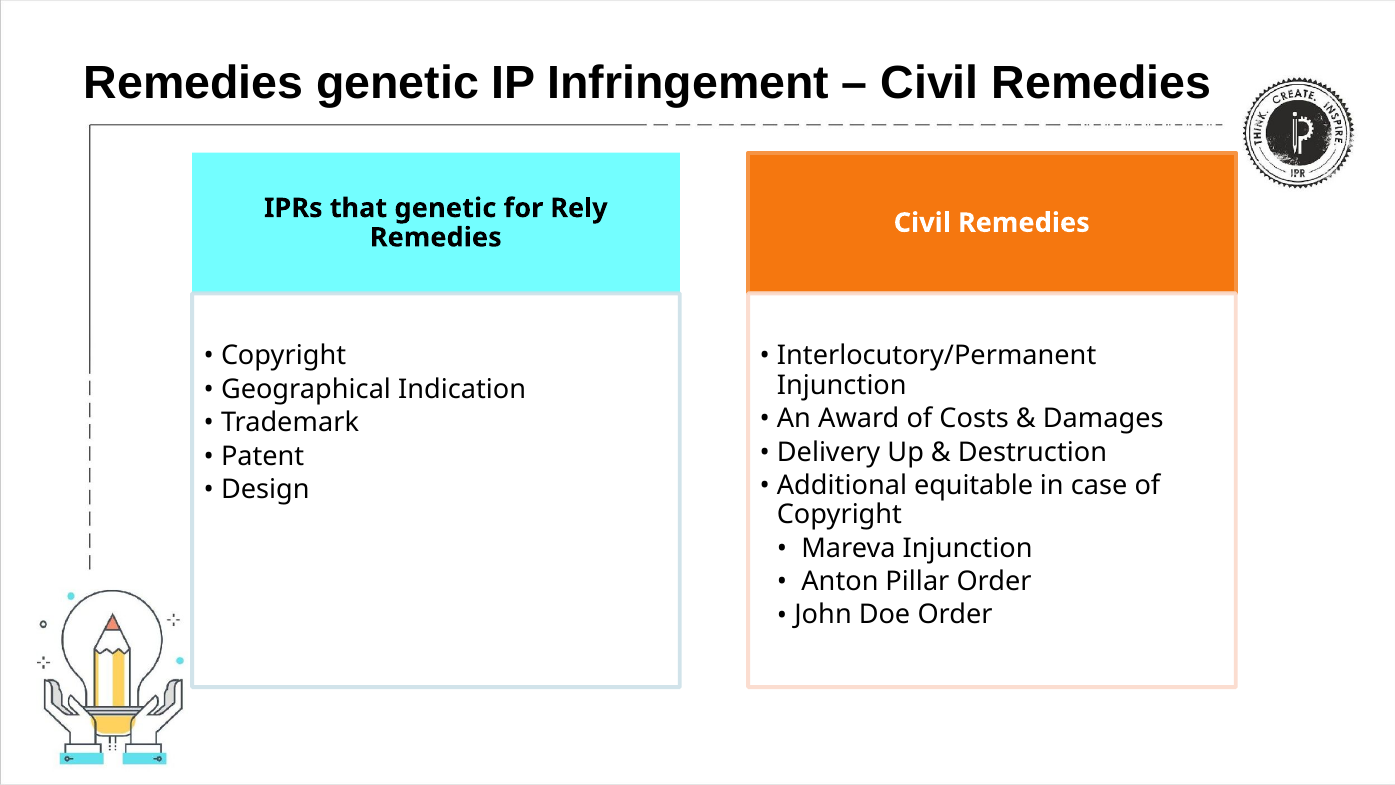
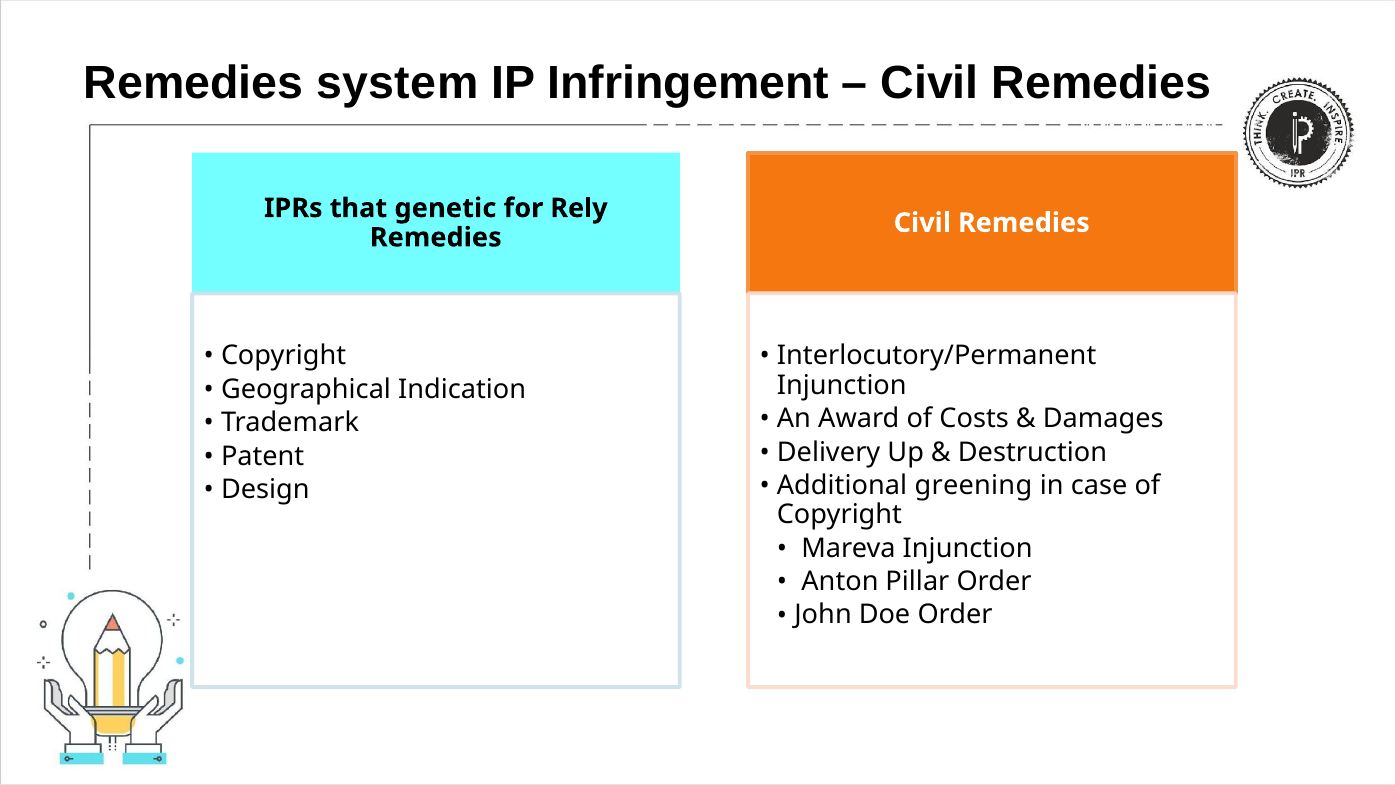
Remedies genetic: genetic -> system (397, 83)
equitable: equitable -> greening (973, 485)
